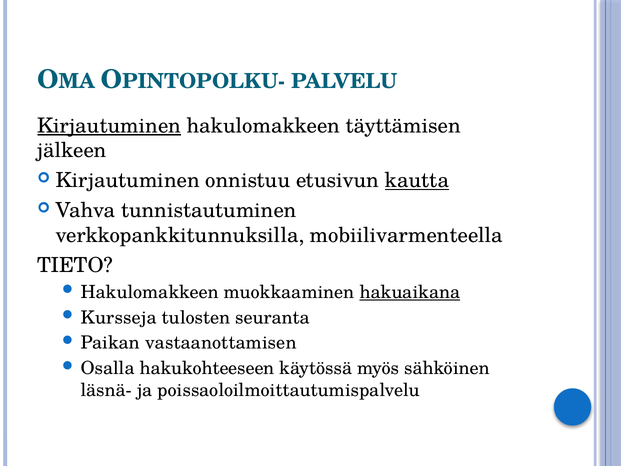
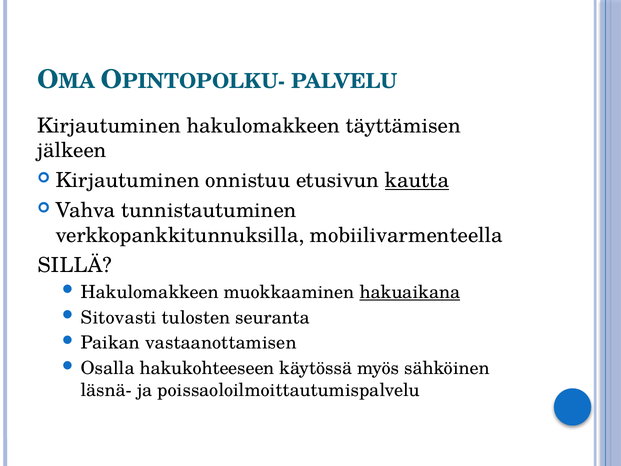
Kirjautuminen underline: present -> none (109, 126)
TIETO: TIETO -> SILLÄ (75, 265)
Kursseja: Kursseja -> Sitovasti (119, 317)
